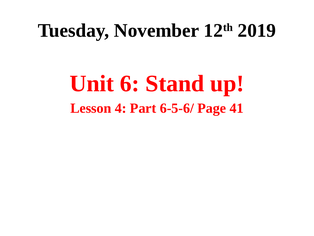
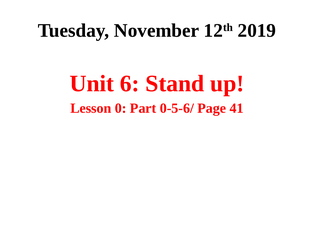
4: 4 -> 0 (121, 108)
6-5-6/: 6-5-6/ -> 0-5-6/ (177, 108)
